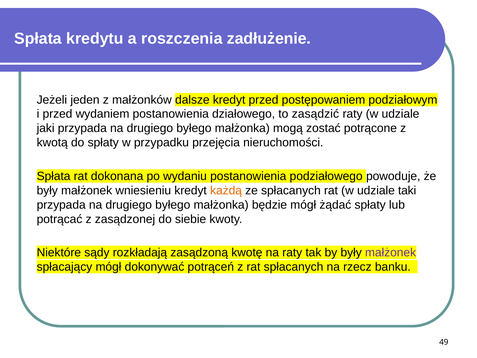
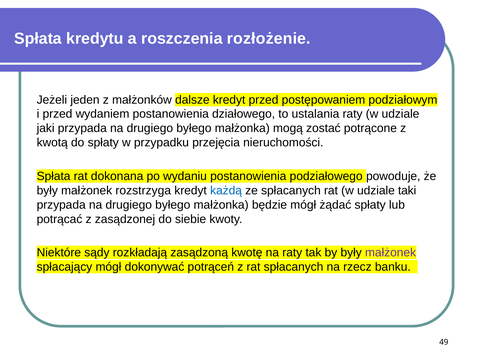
zadłużenie: zadłużenie -> rozłożenie (269, 39)
zasądzić: zasądzić -> ustalania (315, 114)
wniesieniu: wniesieniu -> rozstrzyga (143, 190)
każdą colour: orange -> blue (226, 190)
